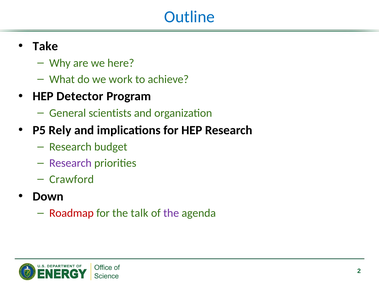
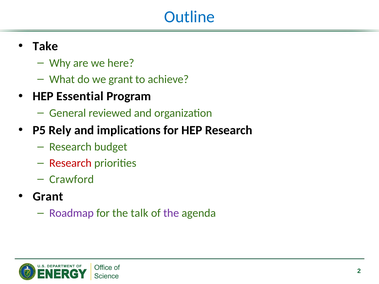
we work: work -> grant (121, 79)
Detector: Detector -> Essential (80, 96)
scientists: scientists -> reviewed (110, 113)
Research colour: purple -> red (70, 163)
Down: Down -> Grant (48, 197)
Roadmap colour: red -> purple (71, 213)
